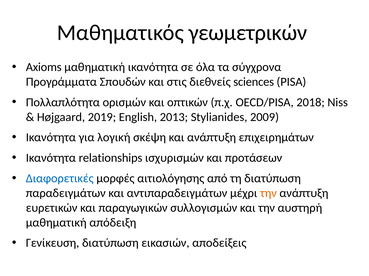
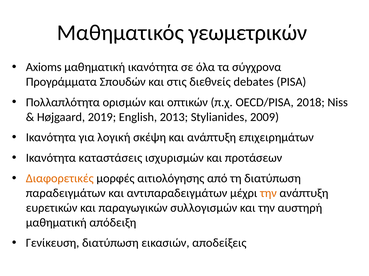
sciences: sciences -> debates (254, 82)
relationships: relationships -> καταστάσεις (110, 158)
Διαφορετικές colour: blue -> orange (60, 179)
